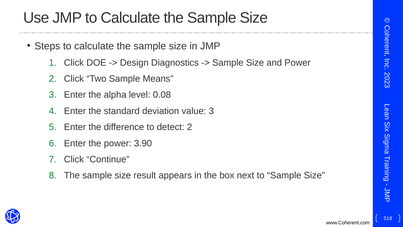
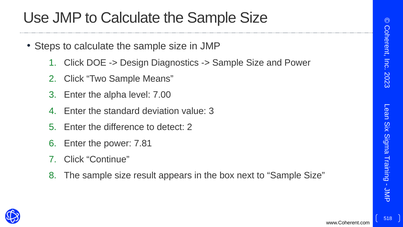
0.08: 0.08 -> 7.00 (162, 95)
3.90: 3.90 -> 7.81 (143, 143)
